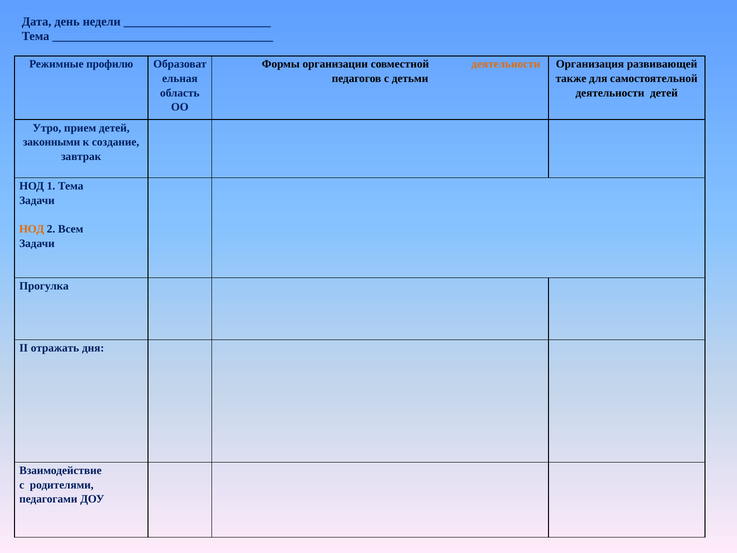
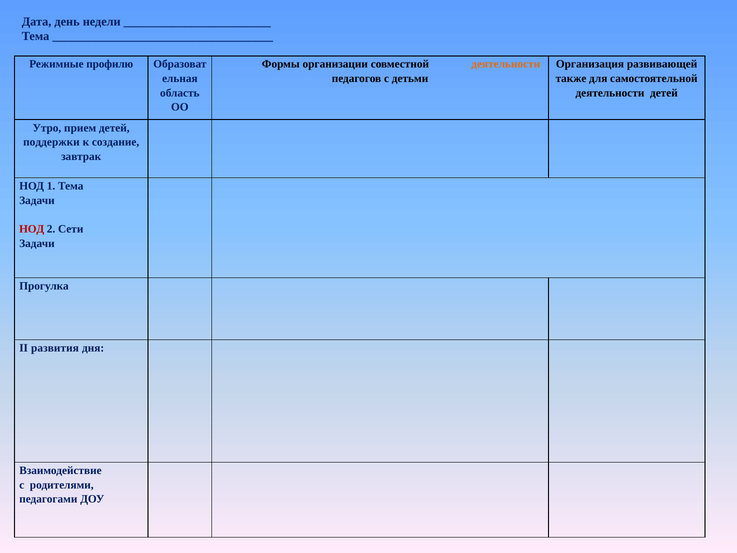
законными: законными -> поддержки (51, 142)
НОД colour: orange -> red (32, 229)
Всем: Всем -> Сети (71, 229)
отражать: отражать -> развития (55, 348)
